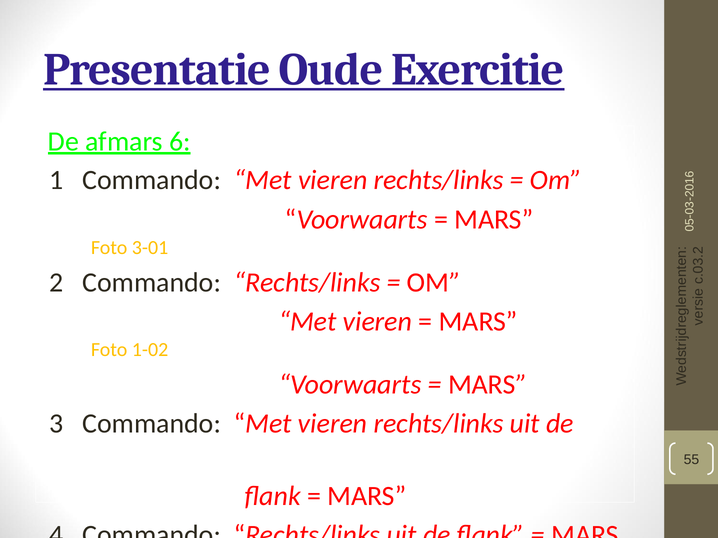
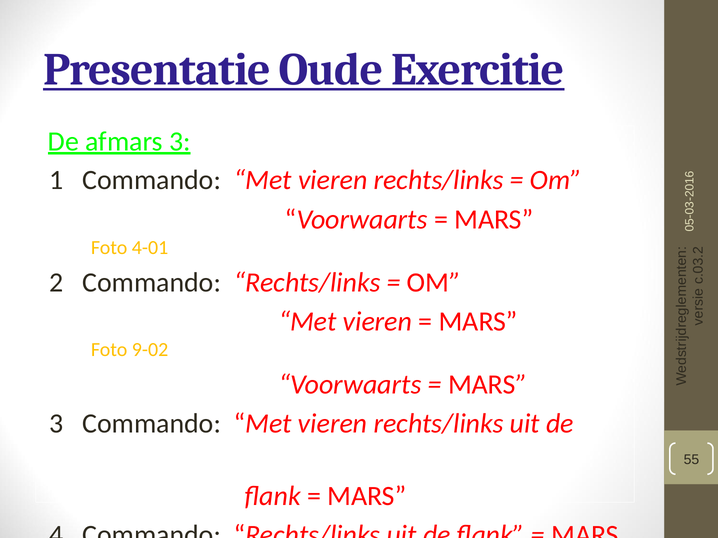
afmars 6: 6 -> 3 (180, 141)
3-01: 3-01 -> 4-01 (150, 248)
1-02: 1-02 -> 9-02 (150, 350)
